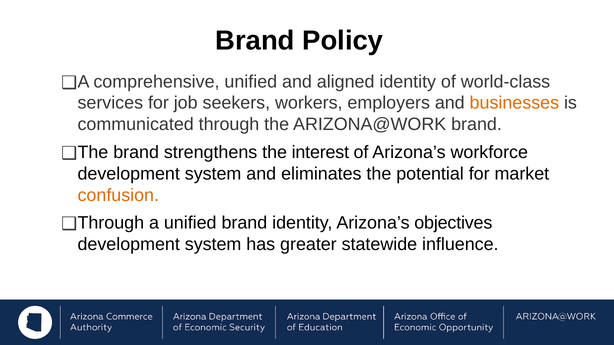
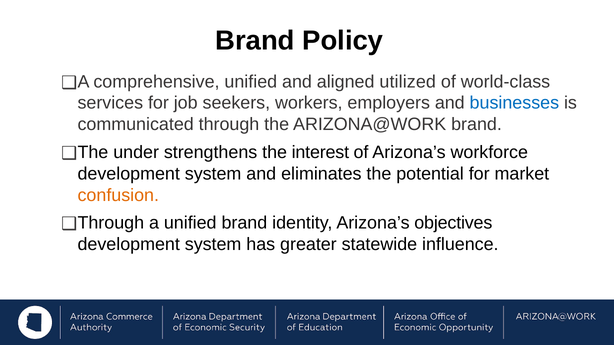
aligned identity: identity -> utilized (408, 82)
businesses colour: orange -> blue (514, 103)
The brand: brand -> under (136, 152)
